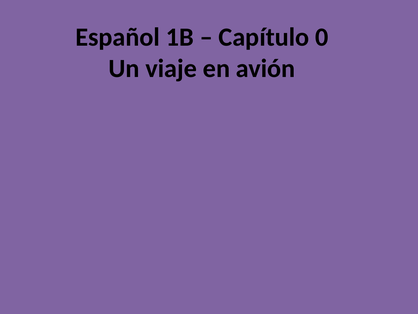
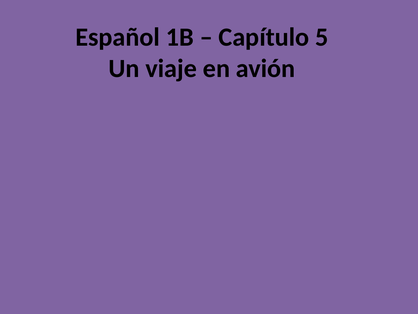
0: 0 -> 5 (322, 37)
